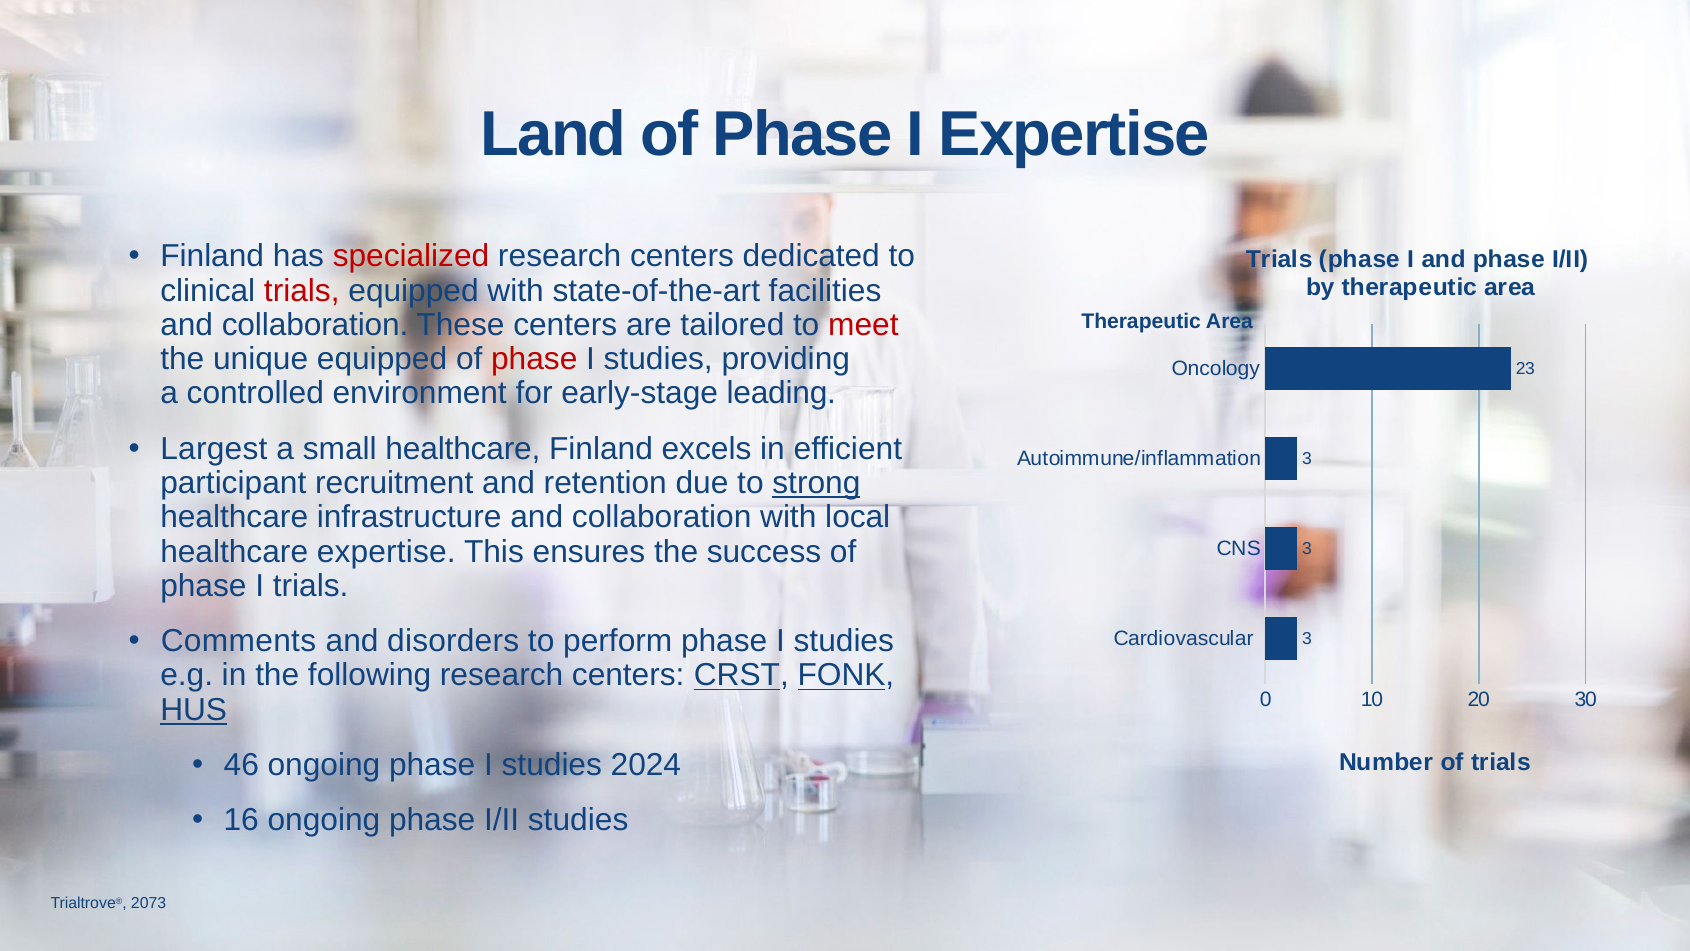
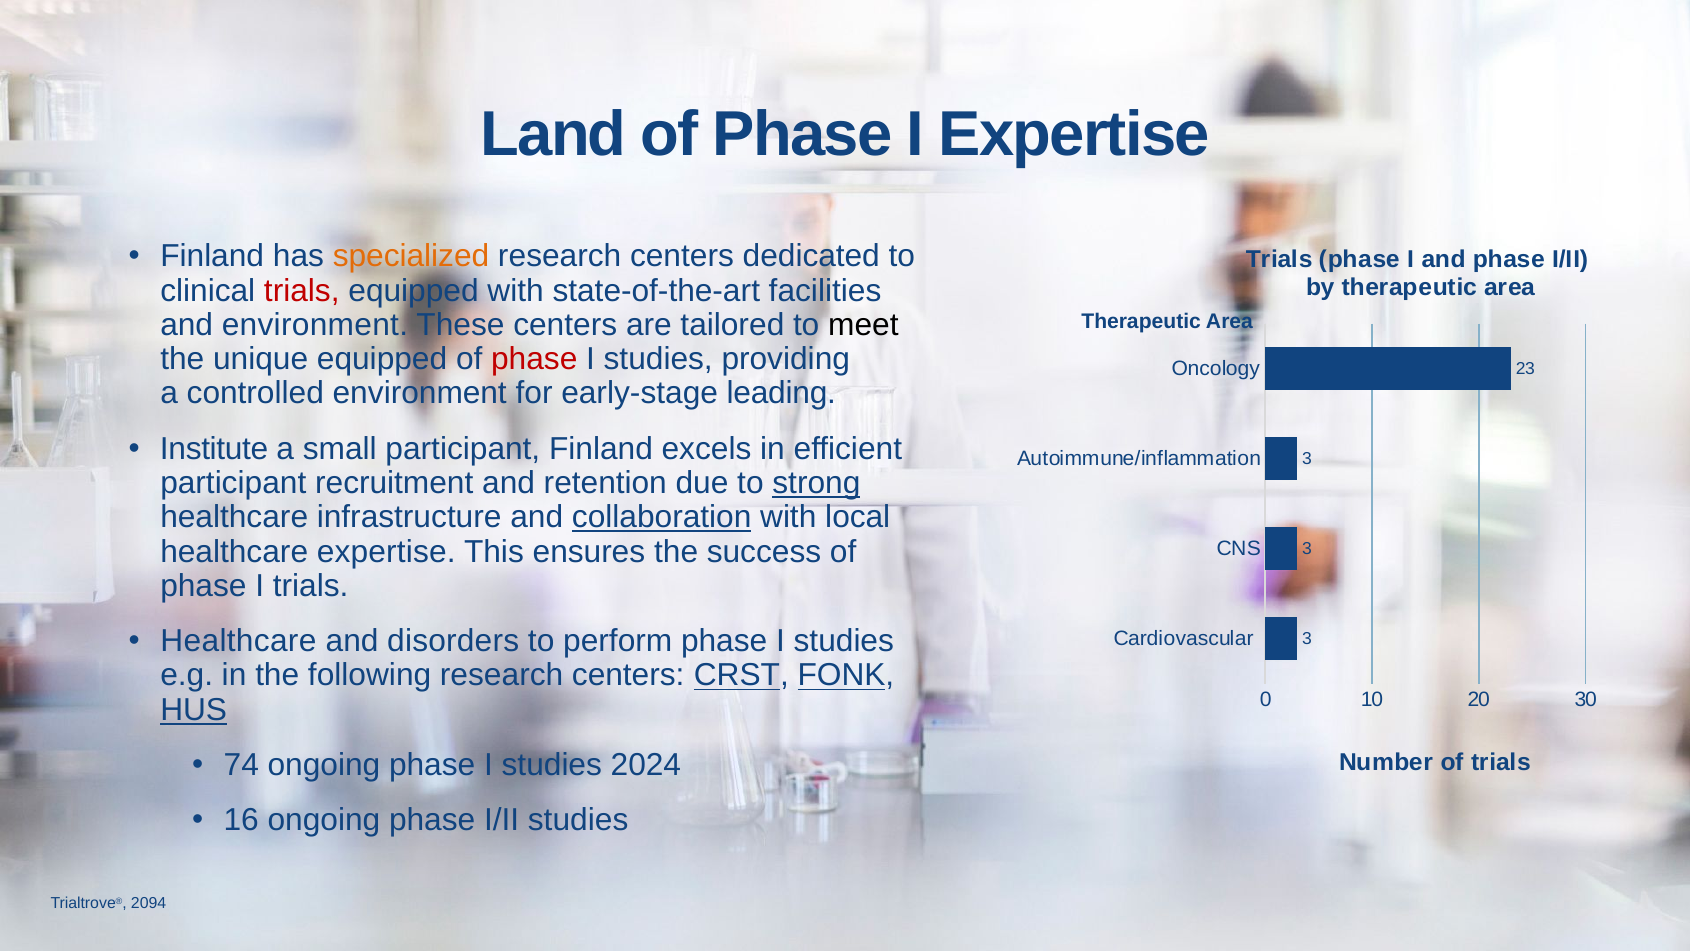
specialized colour: red -> orange (411, 256)
collaboration: collaboration -> environment (315, 325)
meet colour: red -> black (863, 325)
Largest: Largest -> Institute (214, 449)
small healthcare: healthcare -> participant (463, 449)
collaboration underline: none -> present (662, 517)
Comments: Comments -> Healthcare (238, 641)
46: 46 -> 74 (241, 765)
2073: 2073 -> 2094 (149, 903)
